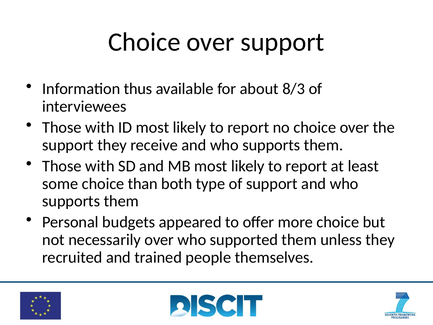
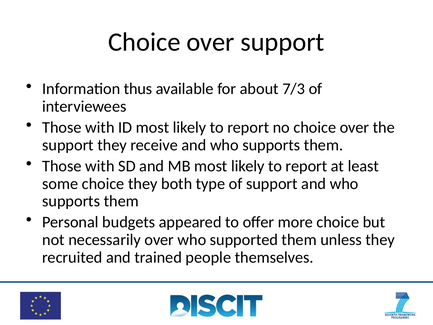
8/3: 8/3 -> 7/3 (294, 89)
choice than: than -> they (143, 184)
